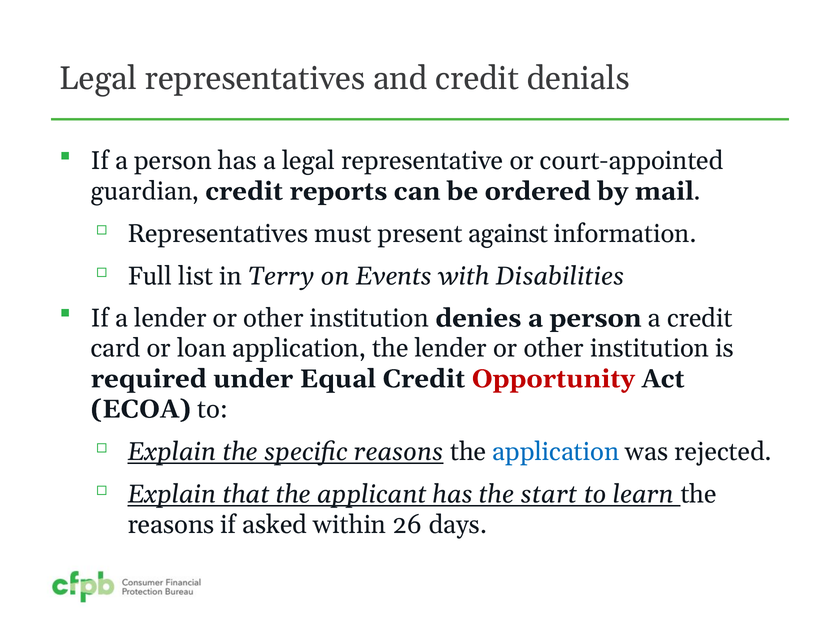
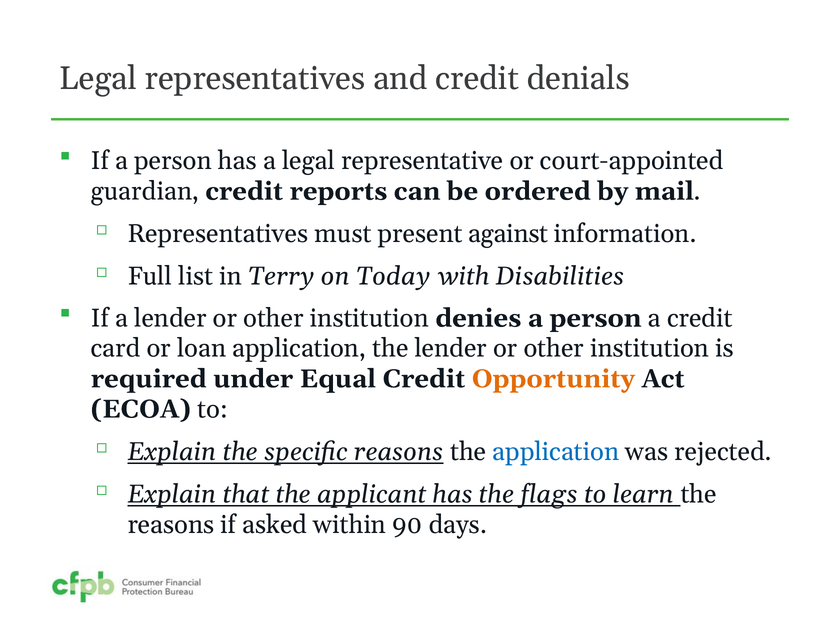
Events: Events -> Today (393, 276)
Opportunity colour: red -> orange (553, 379)
start: start -> flags (549, 494)
26: 26 -> 90 (407, 525)
